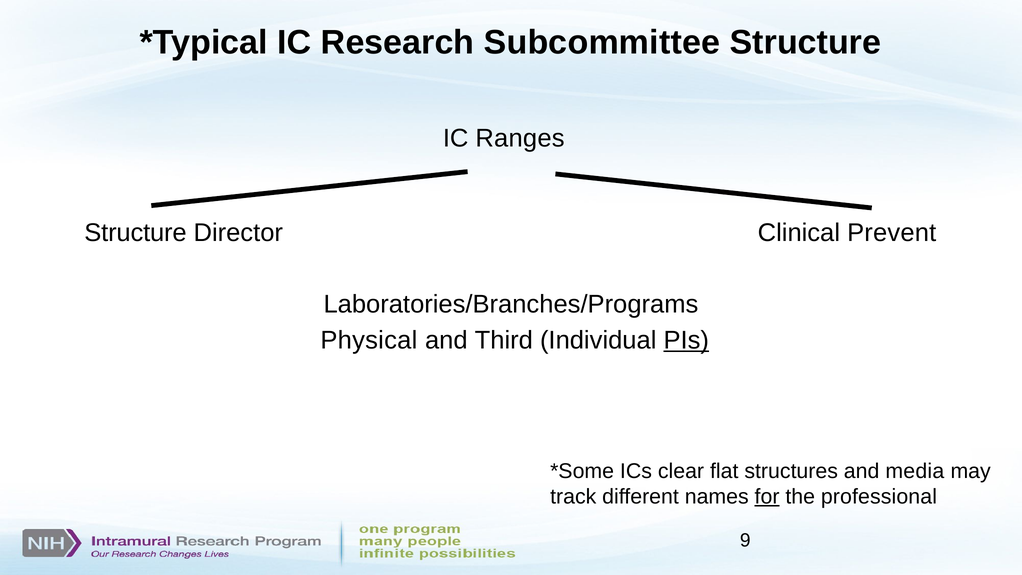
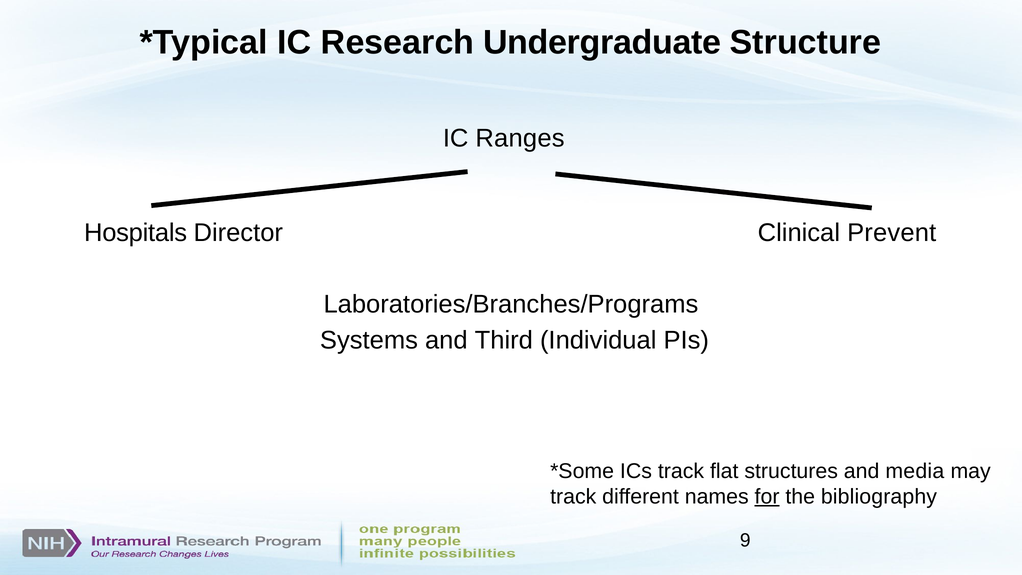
Subcommittee: Subcommittee -> Undergraduate (602, 43)
Structure: Structure -> Hospitals (136, 233)
Physical: Physical -> Systems (369, 340)
PIs underline: present -> none (686, 340)
ICs clear: clear -> track (681, 471)
professional: professional -> bibliography (879, 497)
